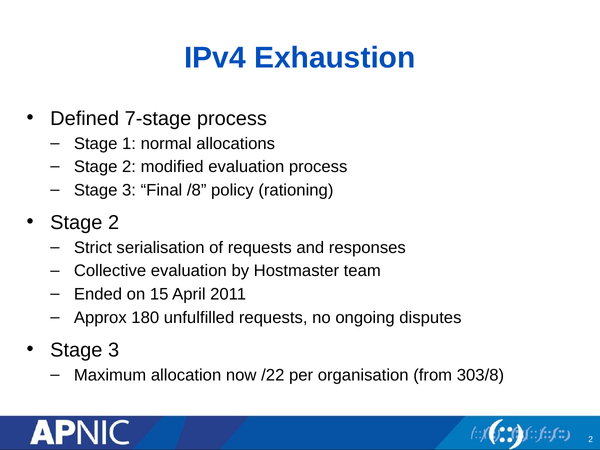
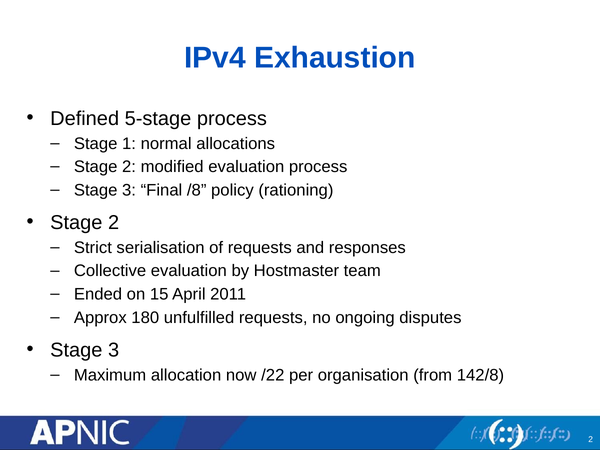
7-stage: 7-stage -> 5-stage (158, 118)
303/8: 303/8 -> 142/8 (480, 375)
